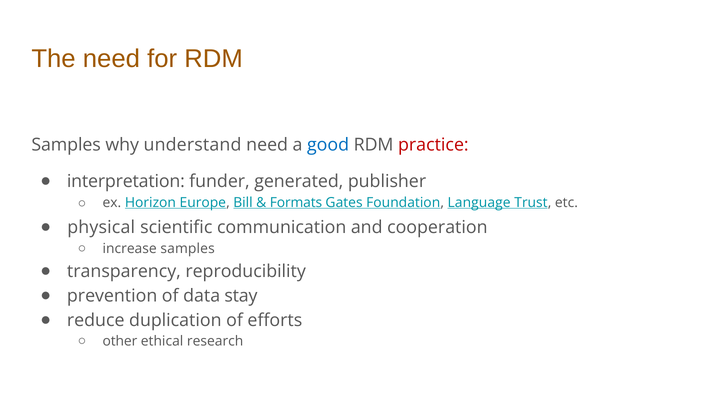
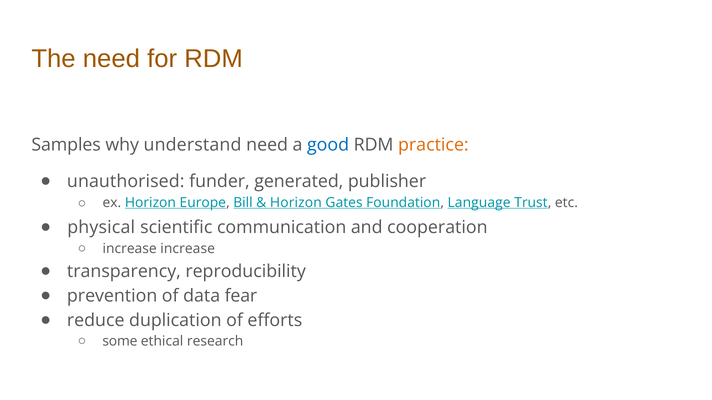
practice colour: red -> orange (433, 145)
interpretation: interpretation -> unauthorised (126, 182)
Formats: Formats -> Horizon (296, 203)
increase samples: samples -> increase (188, 249)
stay: stay -> fear (241, 296)
other: other -> some (120, 342)
